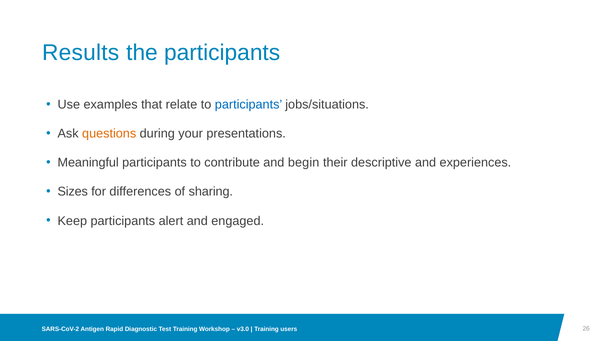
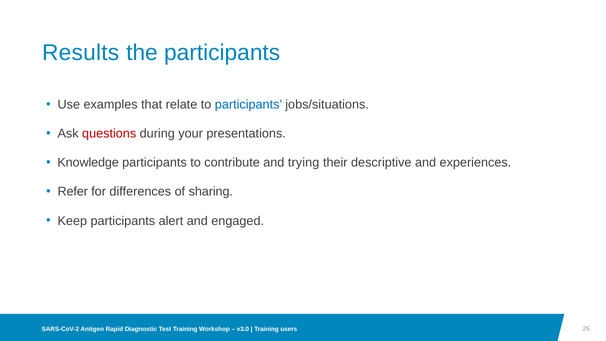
questions colour: orange -> red (109, 134)
Meaningful: Meaningful -> Knowledge (88, 163)
begin: begin -> trying (304, 163)
Sizes: Sizes -> Refer (73, 192)
